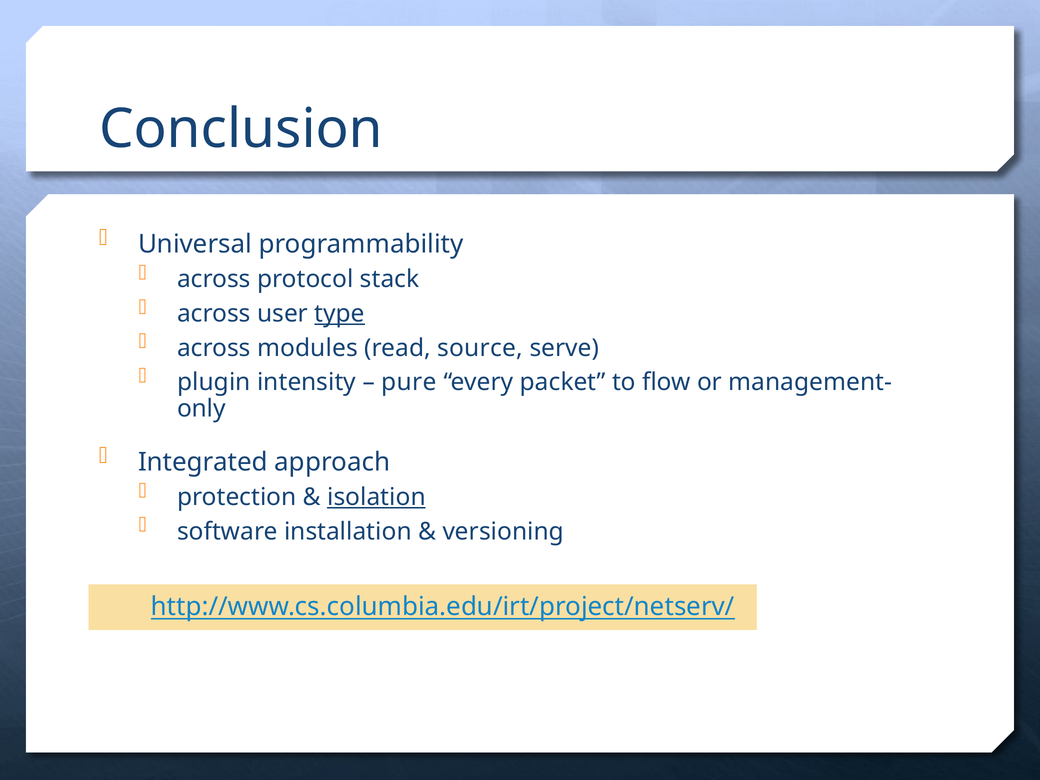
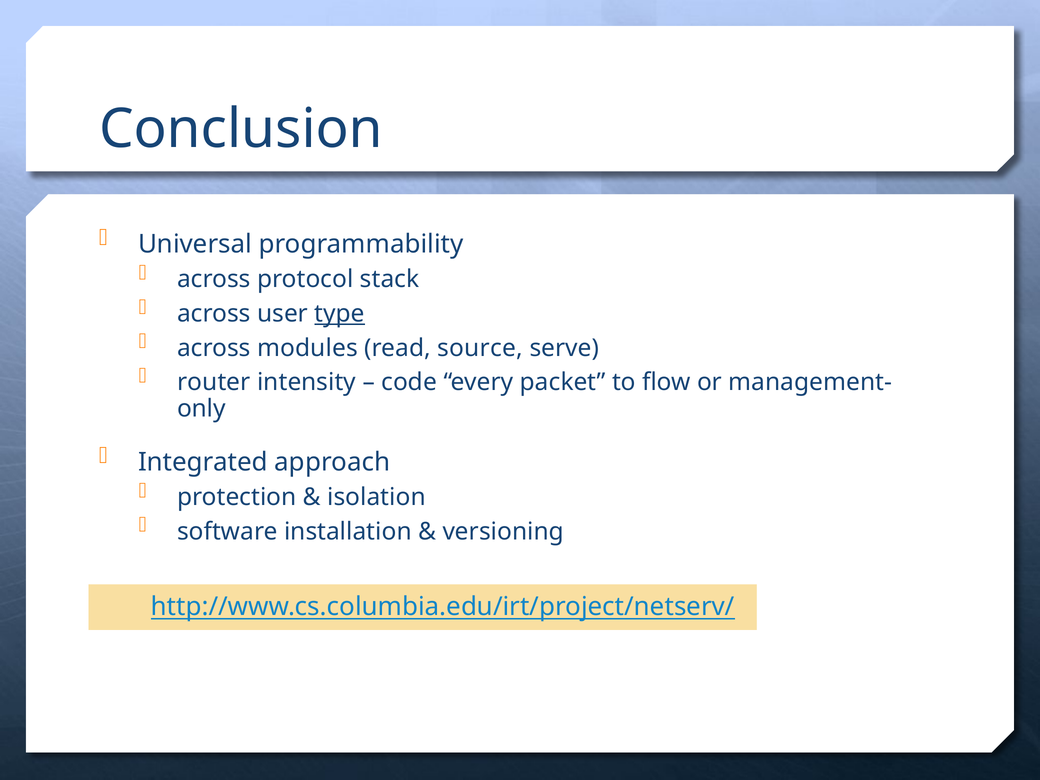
plugin: plugin -> router (214, 382)
pure: pure -> code (409, 382)
isolation underline: present -> none (376, 497)
